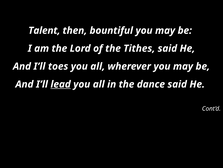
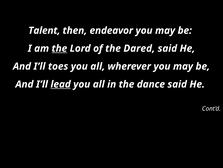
bountiful: bountiful -> endeavor (111, 30)
the underline: none -> present (59, 48)
Tithes: Tithes -> Dared (139, 48)
